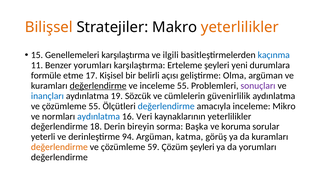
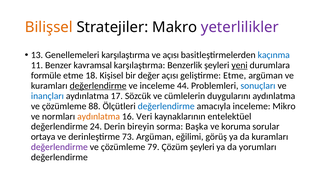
yeterlilikler colour: orange -> purple (240, 27)
15: 15 -> 13 (37, 55)
ve ilgili: ilgili -> açısı (171, 55)
Benzer yorumları: yorumları -> kavramsal (93, 65)
Erteleme: Erteleme -> Benzerlik (185, 65)
yeni underline: none -> present (240, 65)
17: 17 -> 18 (92, 76)
belirli: belirli -> değer (149, 76)
geliştirme Olma: Olma -> Etme (235, 76)
inceleme 55: 55 -> 44 (183, 86)
sonuçları colour: purple -> blue (258, 86)
19: 19 -> 17 (117, 96)
güvenirlilik: güvenirlilik -> duygularını (229, 96)
çözümleme 55: 55 -> 88 (94, 106)
aydınlatma colour: blue -> orange (99, 117)
kaynaklarının yeterlilikler: yeterlilikler -> entelektüel (229, 117)
18: 18 -> 24 (96, 127)
yeterli: yeterli -> ortaya (43, 137)
94: 94 -> 73 (128, 137)
katma: katma -> eğilimi (190, 137)
değerlendirme colour: orange -> purple (59, 147)
59: 59 -> 79 (153, 147)
